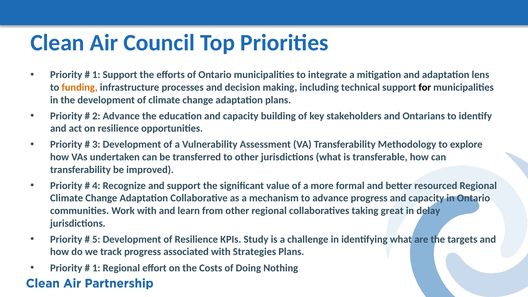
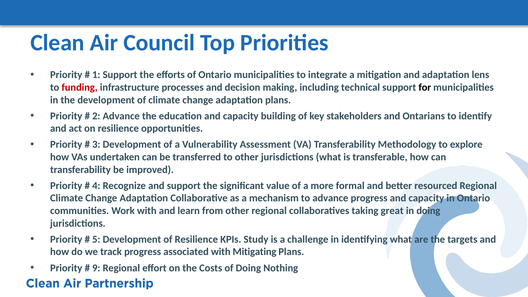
funding colour: orange -> red (80, 87)
in delay: delay -> doing (428, 211)
Strategies: Strategies -> Mitigating (255, 252)
1: 1 -> 9 (96, 268)
